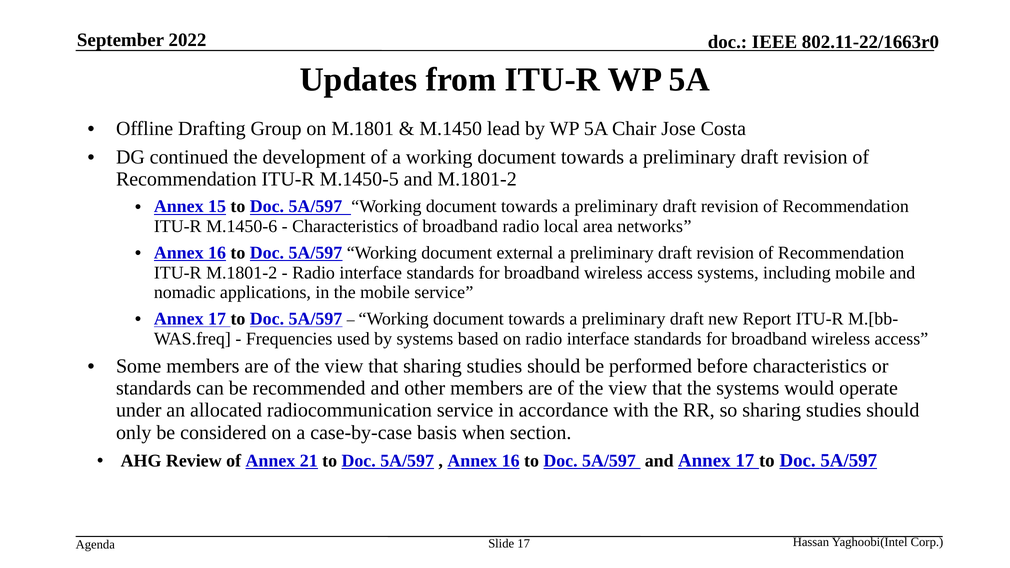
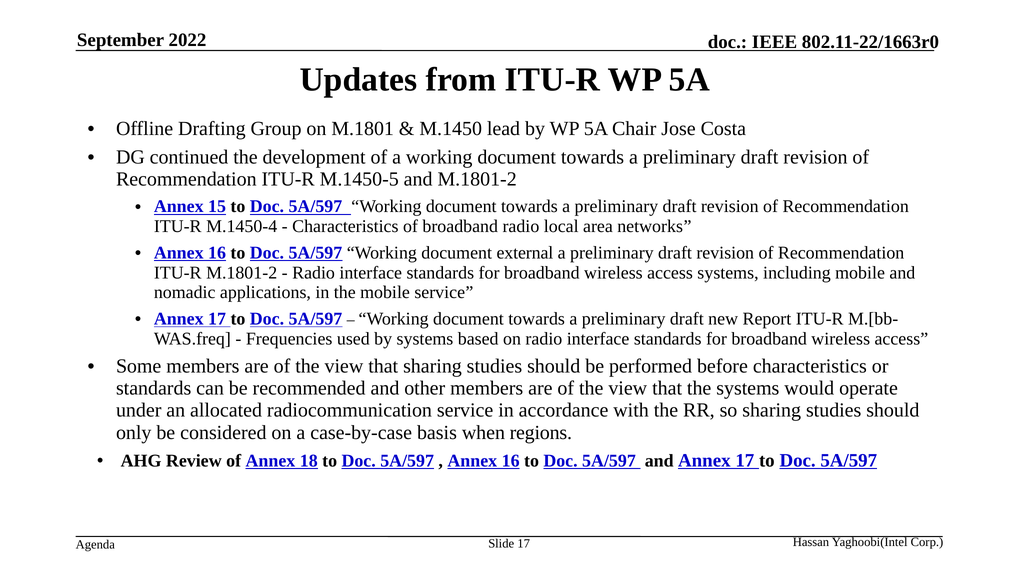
M.1450-6: M.1450-6 -> M.1450-4 (242, 226)
section: section -> regions (541, 433)
21: 21 -> 18 (309, 461)
